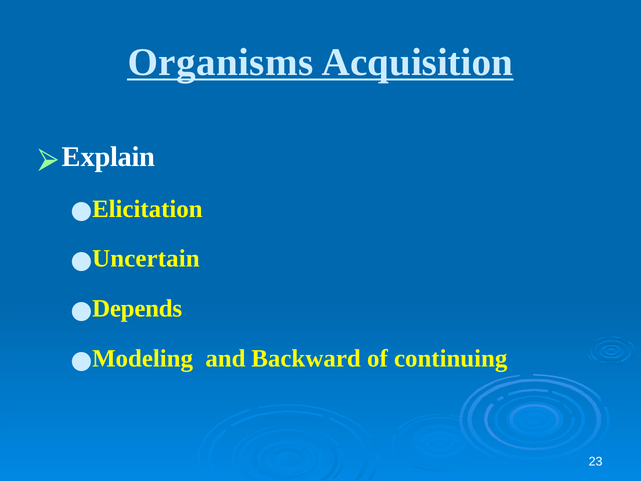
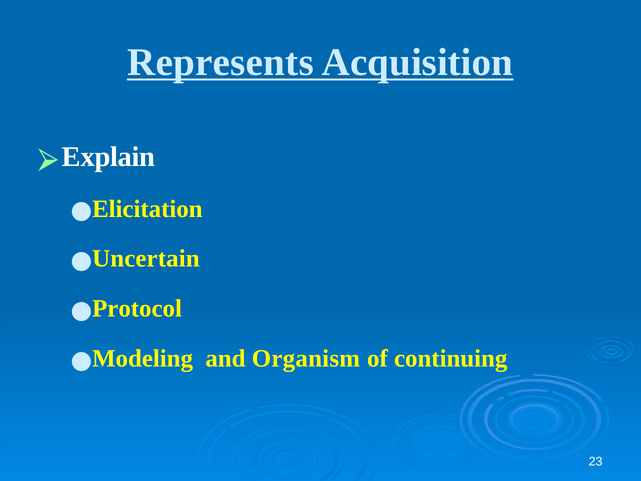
Organisms: Organisms -> Represents (221, 62)
Depends: Depends -> Protocol (137, 308)
Backward: Backward -> Organism (306, 358)
